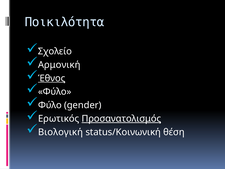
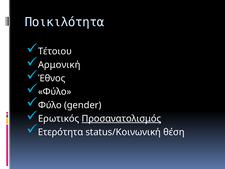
Σχολείο: Σχολείο -> Τέτοιου (55, 51)
Έθνος underline: present -> none (52, 78)
Βιολογική: Βιολογική -> Ετερότητα (61, 132)
